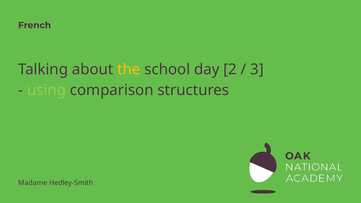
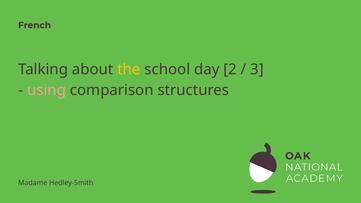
using colour: light green -> pink (47, 90)
